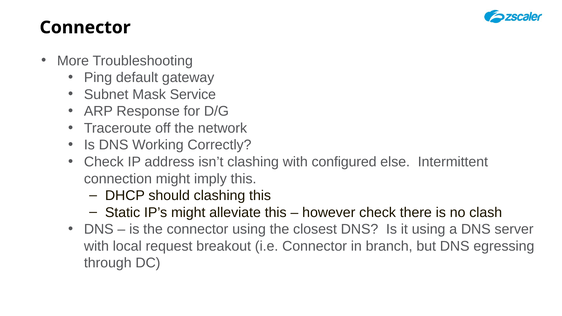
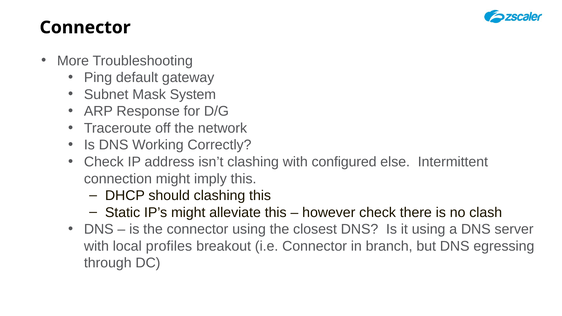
Service: Service -> System (193, 94)
request: request -> profiles (169, 246)
